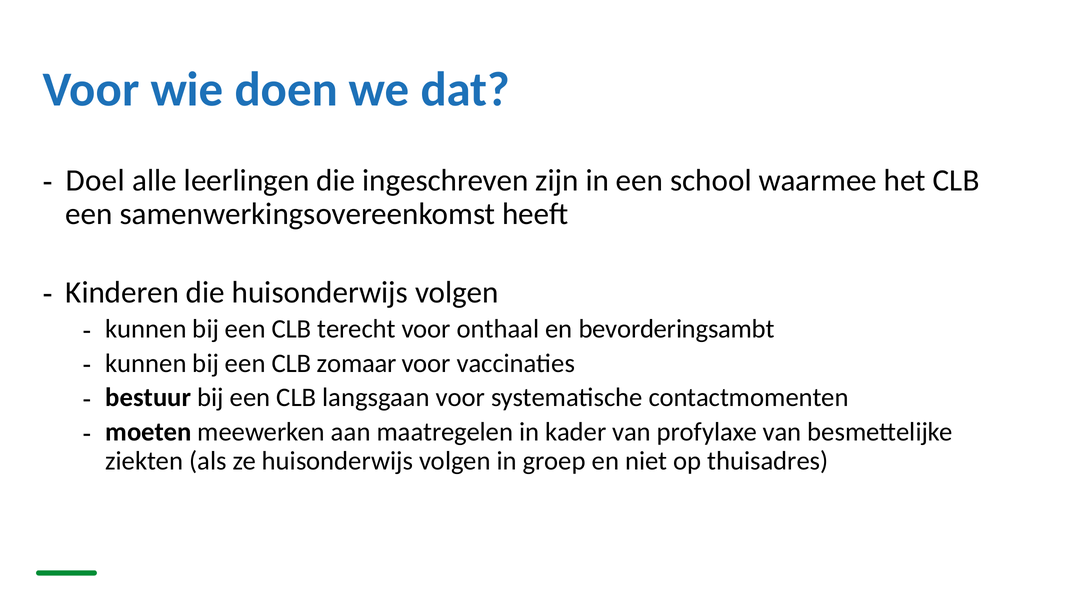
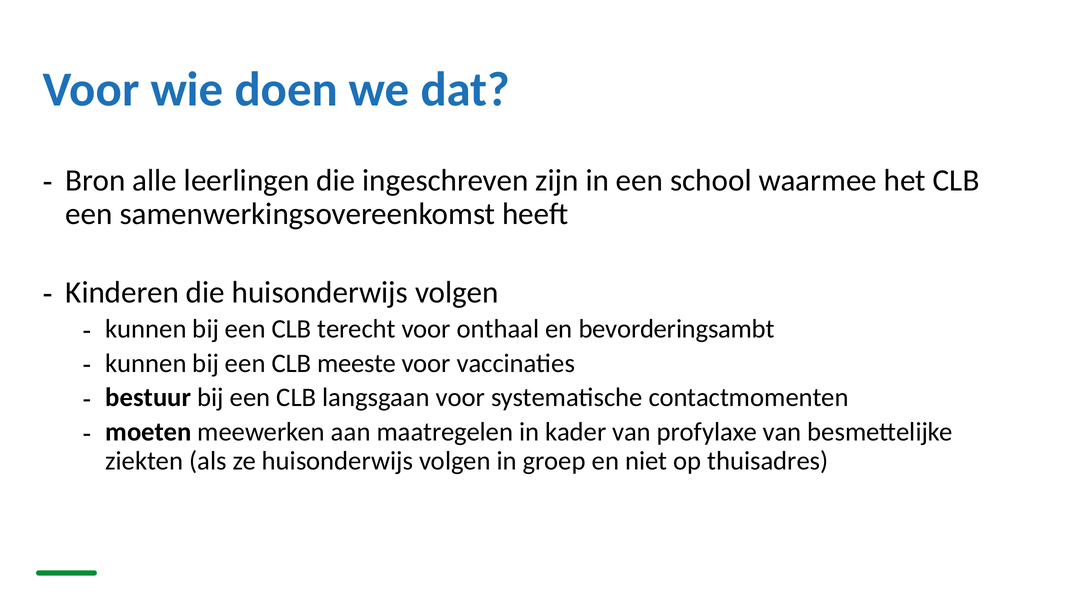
Doel: Doel -> Bron (95, 180)
zomaar: zomaar -> meeste (357, 363)
